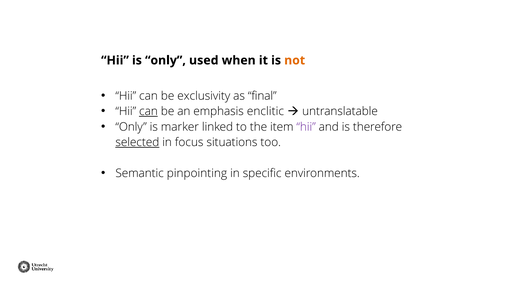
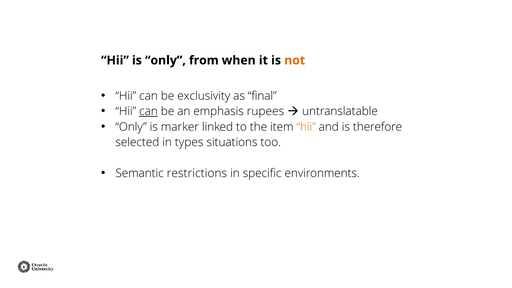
used: used -> from (204, 60)
enclitic: enclitic -> rupees (265, 111)
hii colour: purple -> orange (306, 127)
selected underline: present -> none (137, 142)
focus: focus -> types (189, 142)
pinpointing: pinpointing -> restrictions (197, 173)
